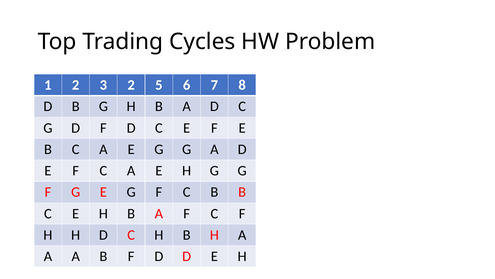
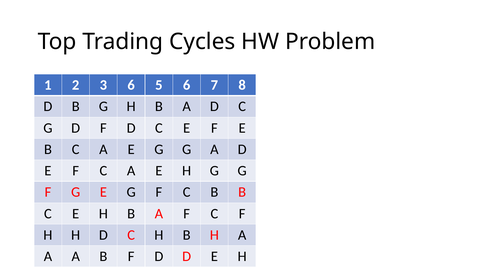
3 2: 2 -> 6 (131, 85)
